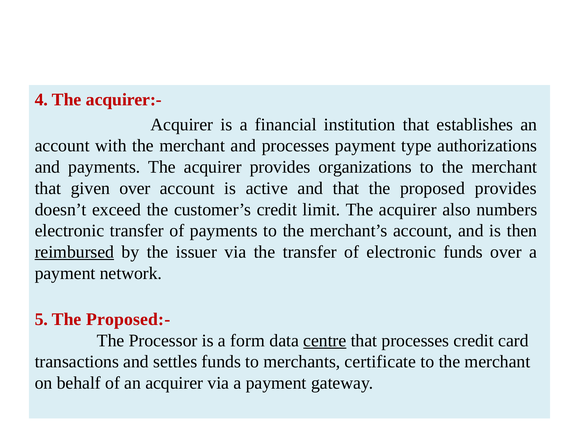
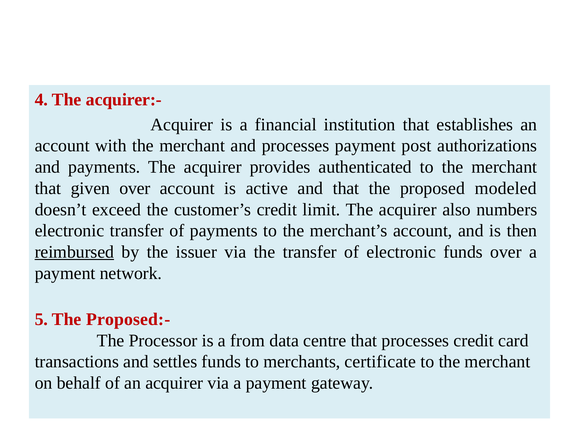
type: type -> post (416, 146)
organizations: organizations -> authenticated (365, 167)
proposed provides: provides -> modeled (506, 188)
form: form -> from (248, 340)
centre underline: present -> none (325, 340)
